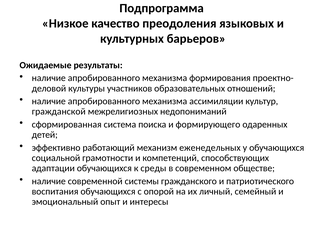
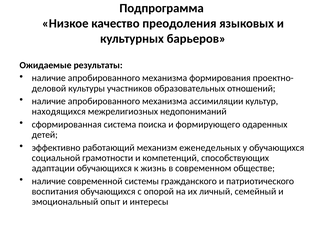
гражданской: гражданской -> находящихся (59, 111)
среды: среды -> жизнь (153, 168)
